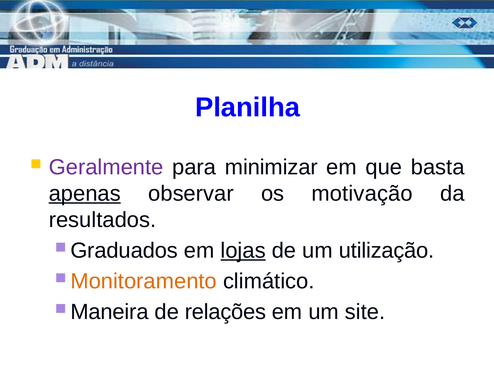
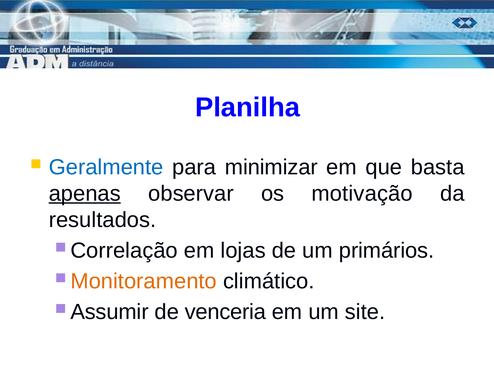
Geralmente colour: purple -> blue (106, 167)
Graduados: Graduados -> Correlação (124, 251)
lojas underline: present -> none (243, 251)
utilização: utilização -> primários (387, 251)
Maneira: Maneira -> Assumir (110, 312)
relações: relações -> venceria (225, 312)
